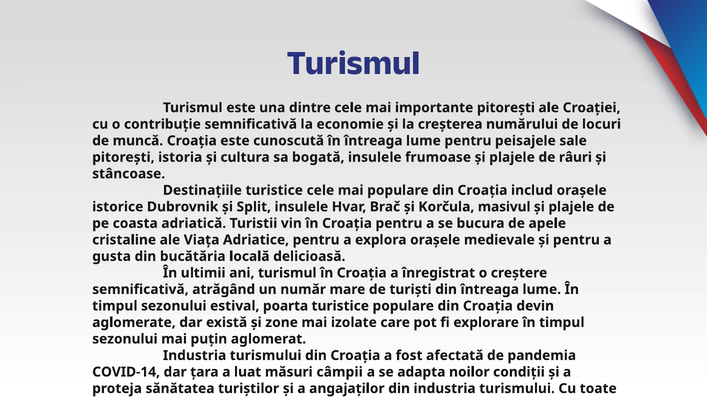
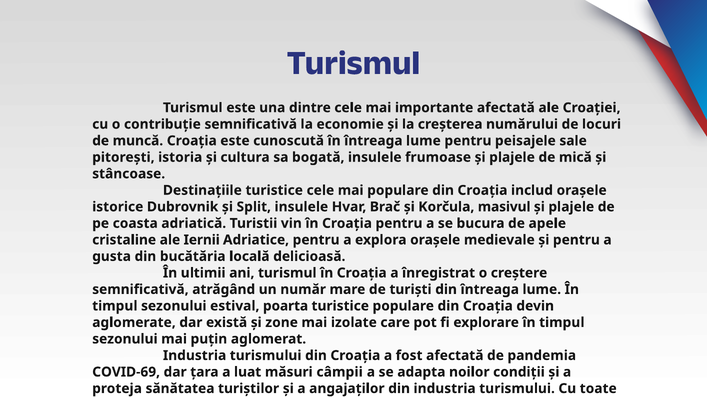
importante pitorești: pitorești -> afectată (506, 108)
râuri: râuri -> mică (575, 157)
Viața: Viața -> Iernii (202, 240)
COVID-14: COVID-14 -> COVID-69 (126, 372)
